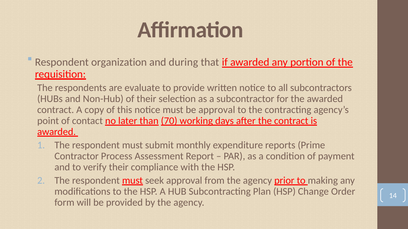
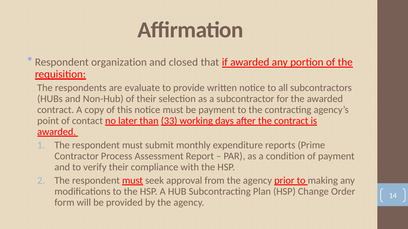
during: during -> closed (183, 62)
be approval: approval -> payment (217, 110)
70: 70 -> 33 (169, 121)
